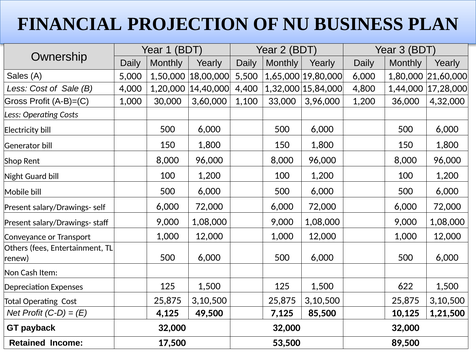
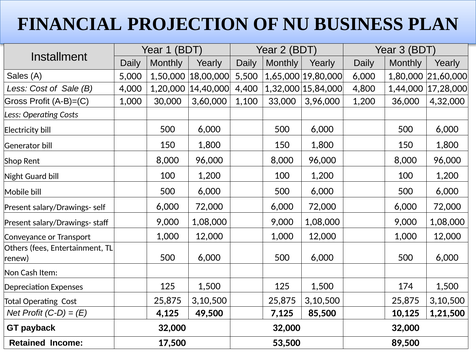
Ownership: Ownership -> Installment (59, 57)
622: 622 -> 174 (406, 286)
